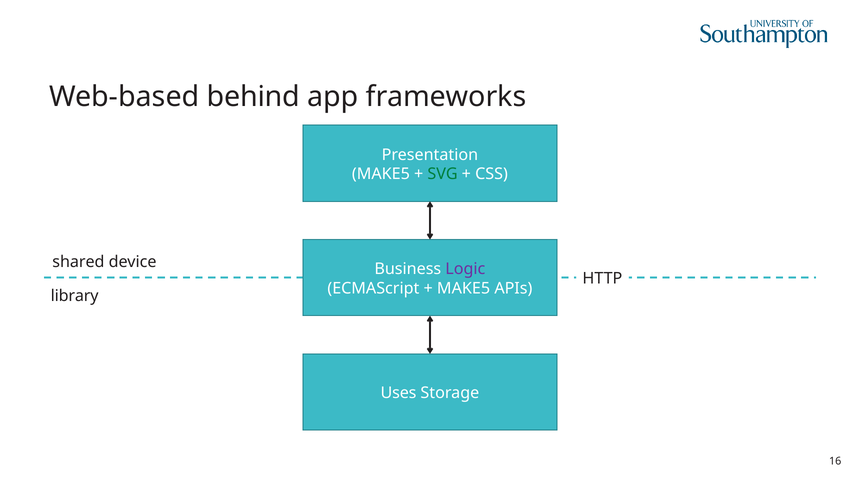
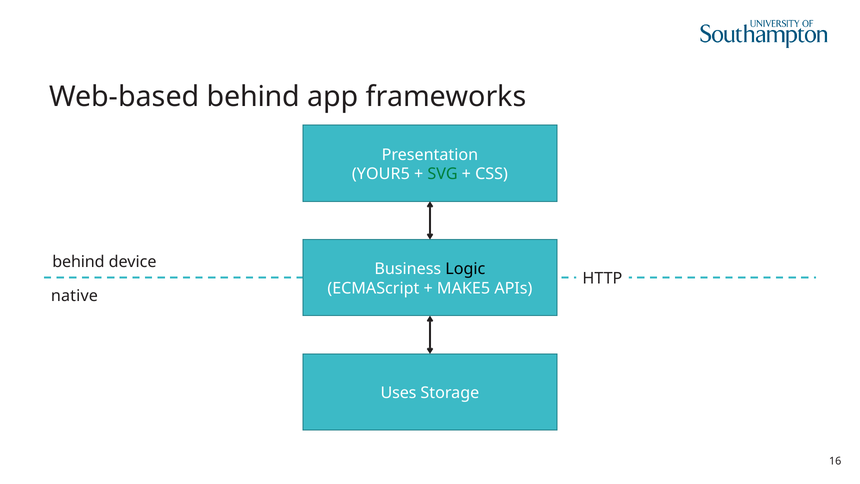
MAKE5: MAKE5 -> YOUR5 (381, 174)
shared: shared -> behind (78, 262)
Logic colour: purple -> black (465, 269)
library: library -> native (74, 296)
